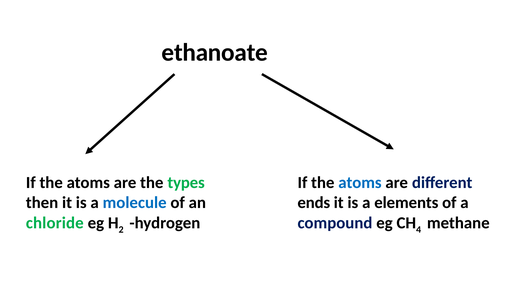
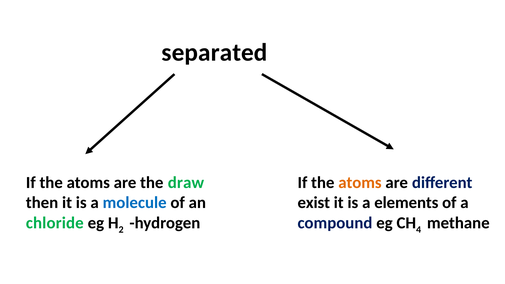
ethanoate: ethanoate -> separated (215, 52)
types: types -> draw (186, 183)
atoms colour: blue -> orange (360, 183)
ends: ends -> exist (314, 203)
